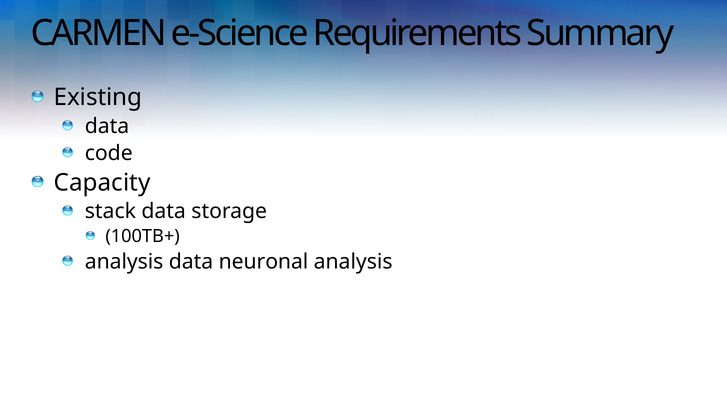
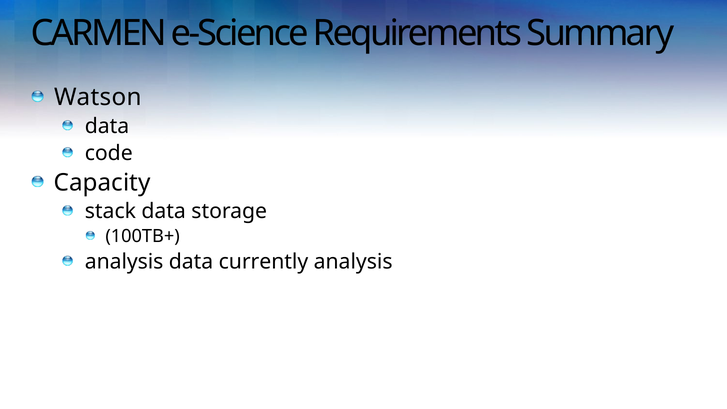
Existing: Existing -> Watson (98, 97)
neuronal: neuronal -> currently (263, 262)
